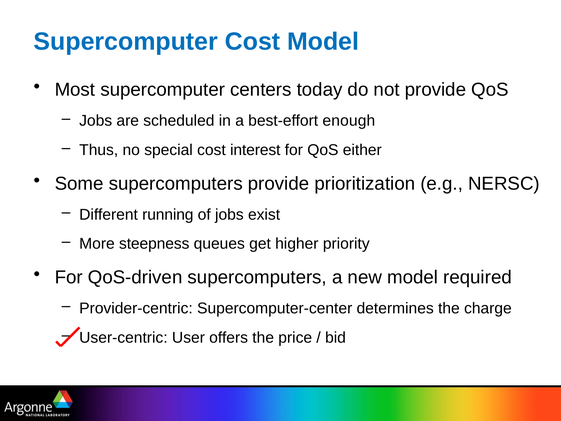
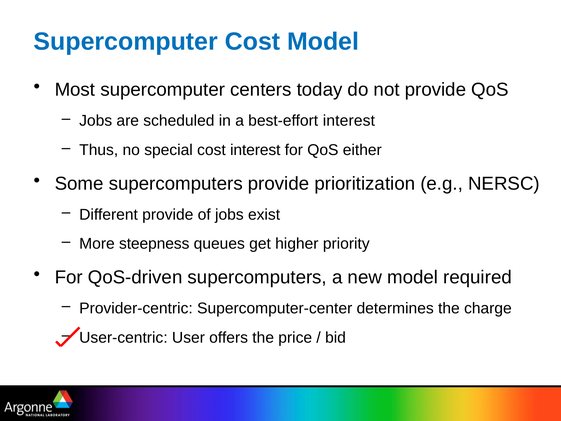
best-effort enough: enough -> interest (349, 121)
Different running: running -> provide (168, 214)
